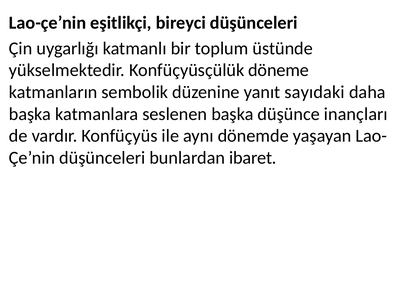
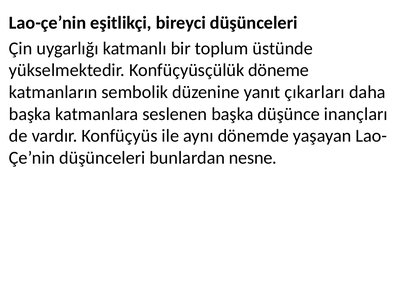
sayıdaki: sayıdaki -> çıkarları (315, 92)
ibaret: ibaret -> nesne (253, 158)
